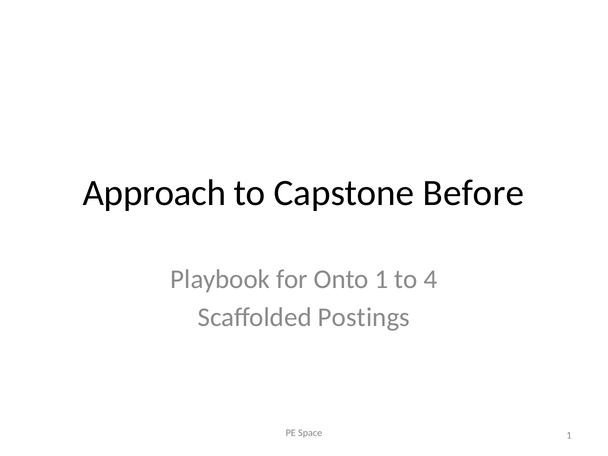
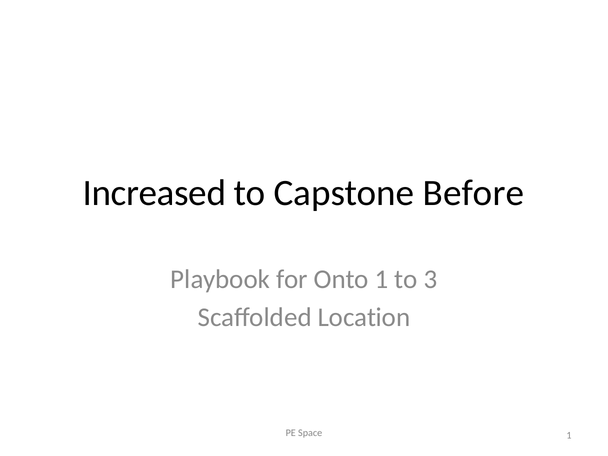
Approach: Approach -> Increased (154, 193)
4: 4 -> 3 (430, 280)
Postings: Postings -> Location (364, 317)
